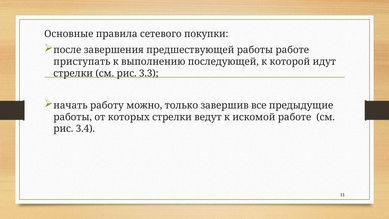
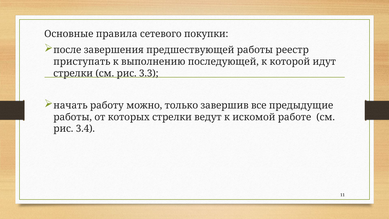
работы работе: работе -> реестр (292, 50)
